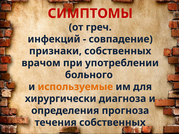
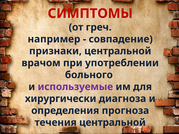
инфекций: инфекций -> например (54, 39)
признаки собственных: собственных -> центральной (118, 51)
используемые colour: orange -> purple (75, 87)
течения собственных: собственных -> центральной (112, 123)
